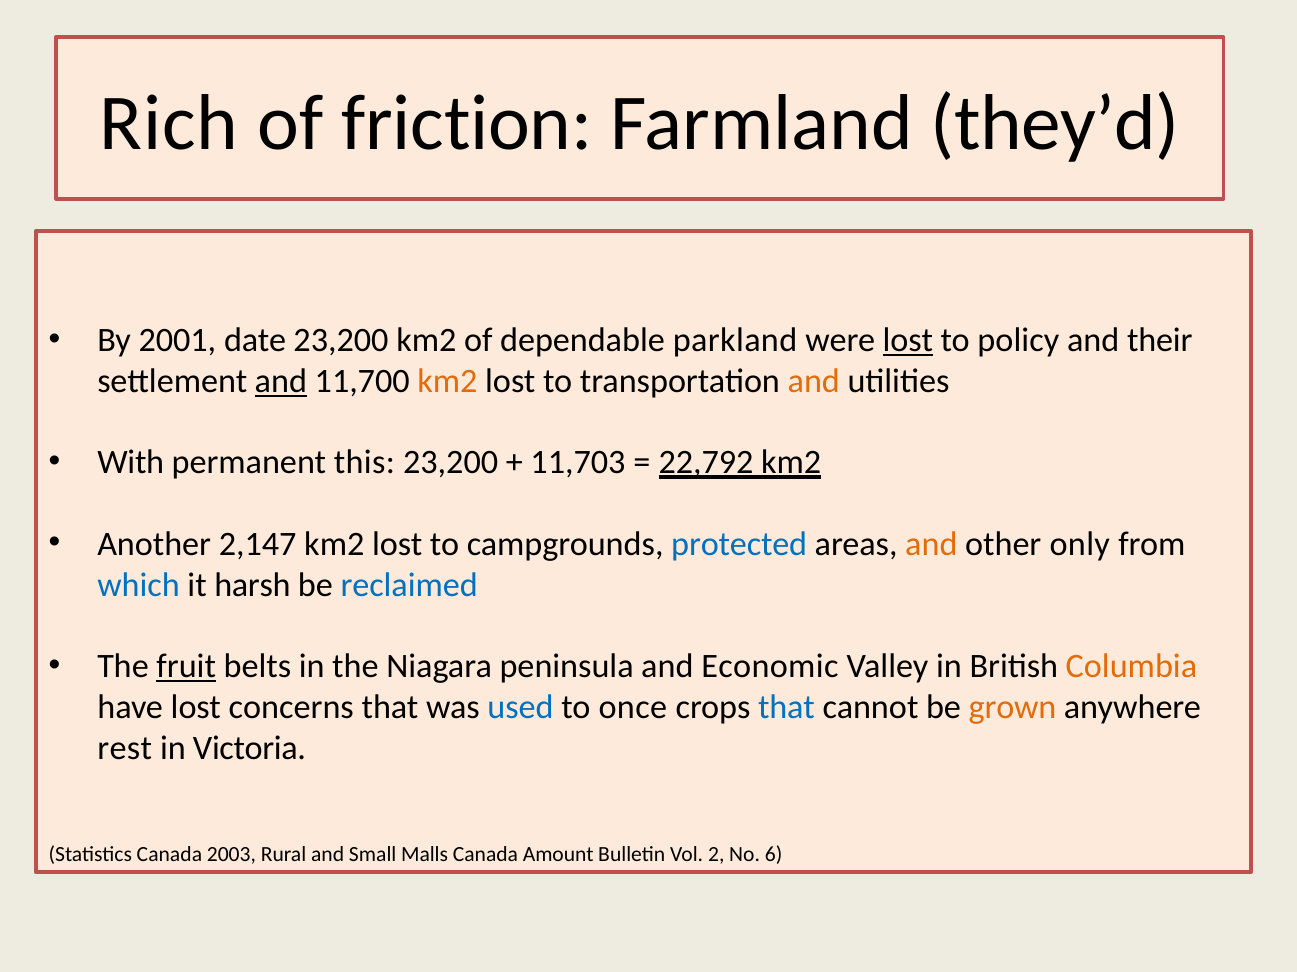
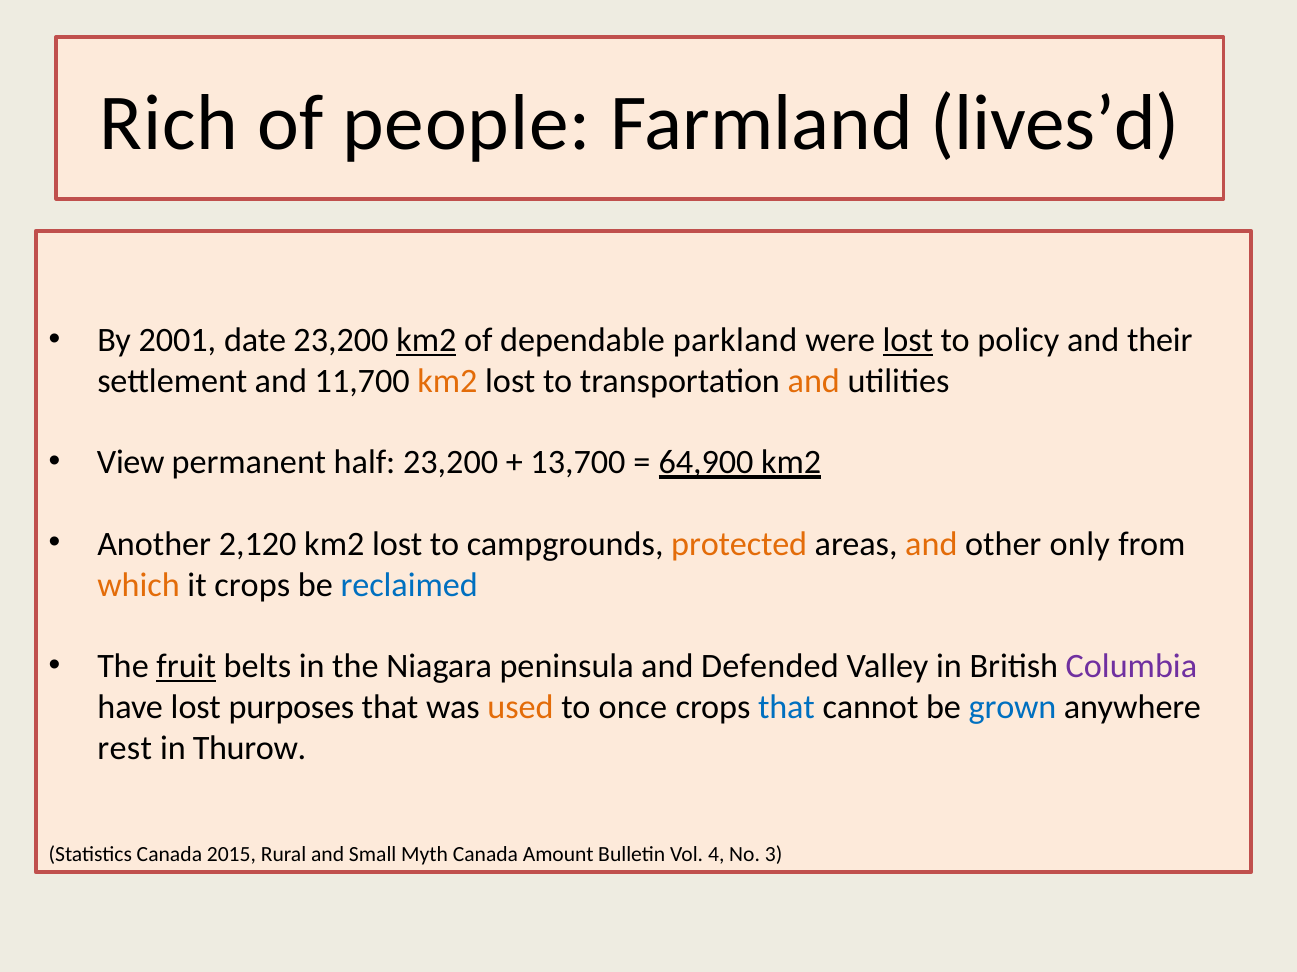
friction: friction -> people (466, 124)
they’d: they’d -> lives’d (1055, 124)
km2 underline: none -> present (426, 340)
and underline: present -> none (281, 381)
With: With -> View (131, 463)
this: this -> half (365, 463)
11,703: 11,703 -> 13,700 (578, 463)
22,792: 22,792 -> 64,900 (706, 463)
2,147: 2,147 -> 2,120 (258, 544)
protected colour: blue -> orange (739, 544)
which colour: blue -> orange (139, 585)
it harsh: harsh -> crops (252, 585)
Economic: Economic -> Defended (770, 667)
Columbia colour: orange -> purple (1131, 667)
concerns: concerns -> purposes (291, 708)
used colour: blue -> orange (521, 708)
grown colour: orange -> blue (1013, 708)
Victoria: Victoria -> Thurow (250, 749)
2003: 2003 -> 2015 (231, 855)
Malls: Malls -> Myth (425, 855)
2: 2 -> 4 (716, 855)
6: 6 -> 3 (774, 855)
